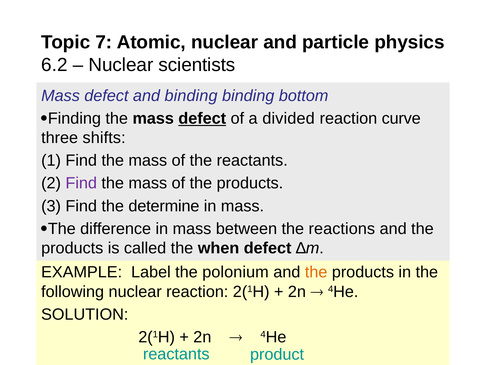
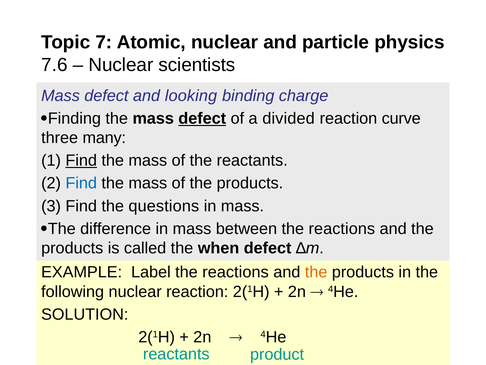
6.2: 6.2 -> 7.6 (54, 65)
and binding: binding -> looking (191, 96)
bottom: bottom -> charge (304, 96)
shifts: shifts -> many (104, 138)
Find underline: none -> present (81, 160)
Find colour: purple -> blue (81, 183)
determine: determine -> questions (164, 206)
Label the polonium: polonium -> reactions (236, 272)
